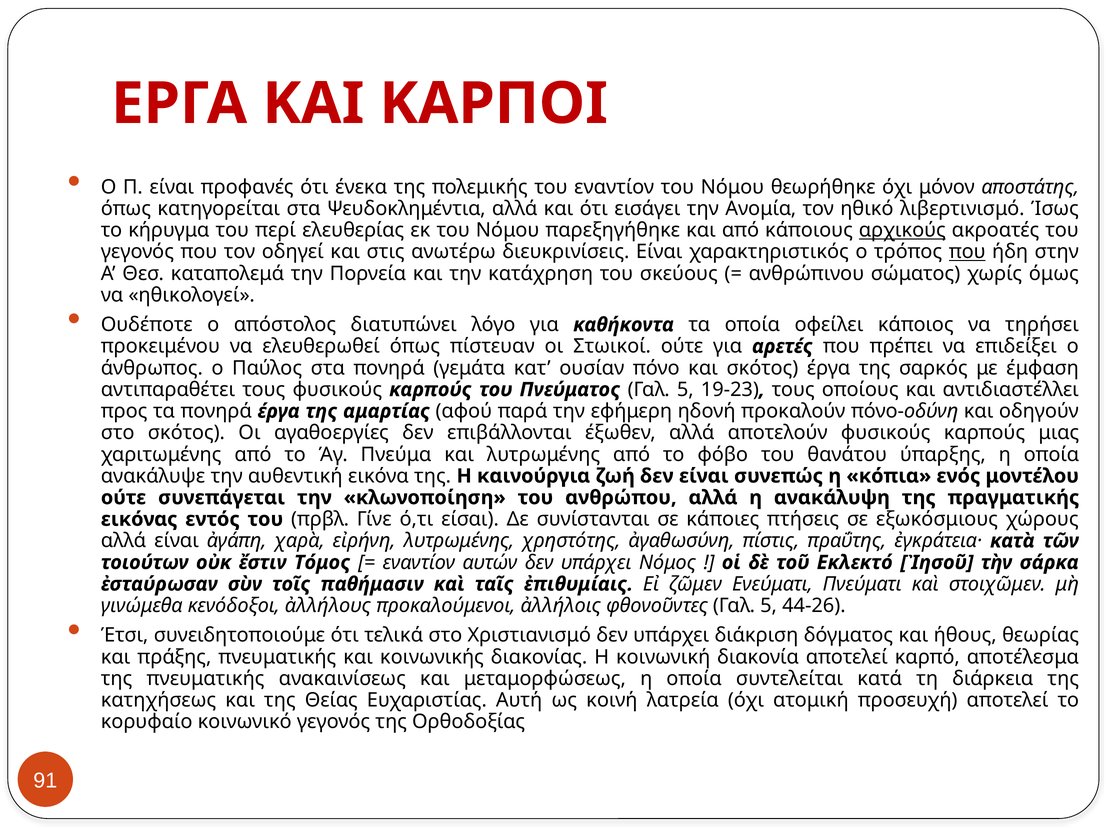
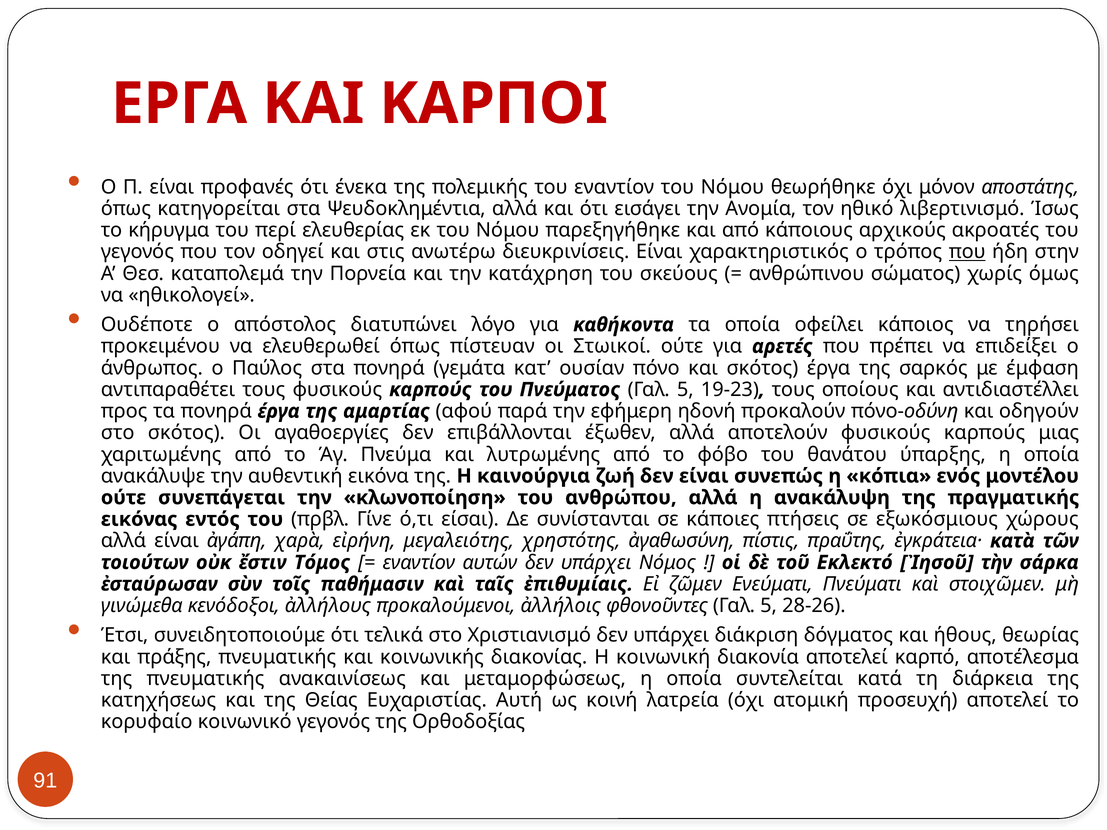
αρχικούς underline: present -> none (902, 230)
εἰρήνη λυτρωμένης: λυτρωμένης -> μεγαλειότης (459, 541)
44-26: 44-26 -> 28-26 (814, 606)
